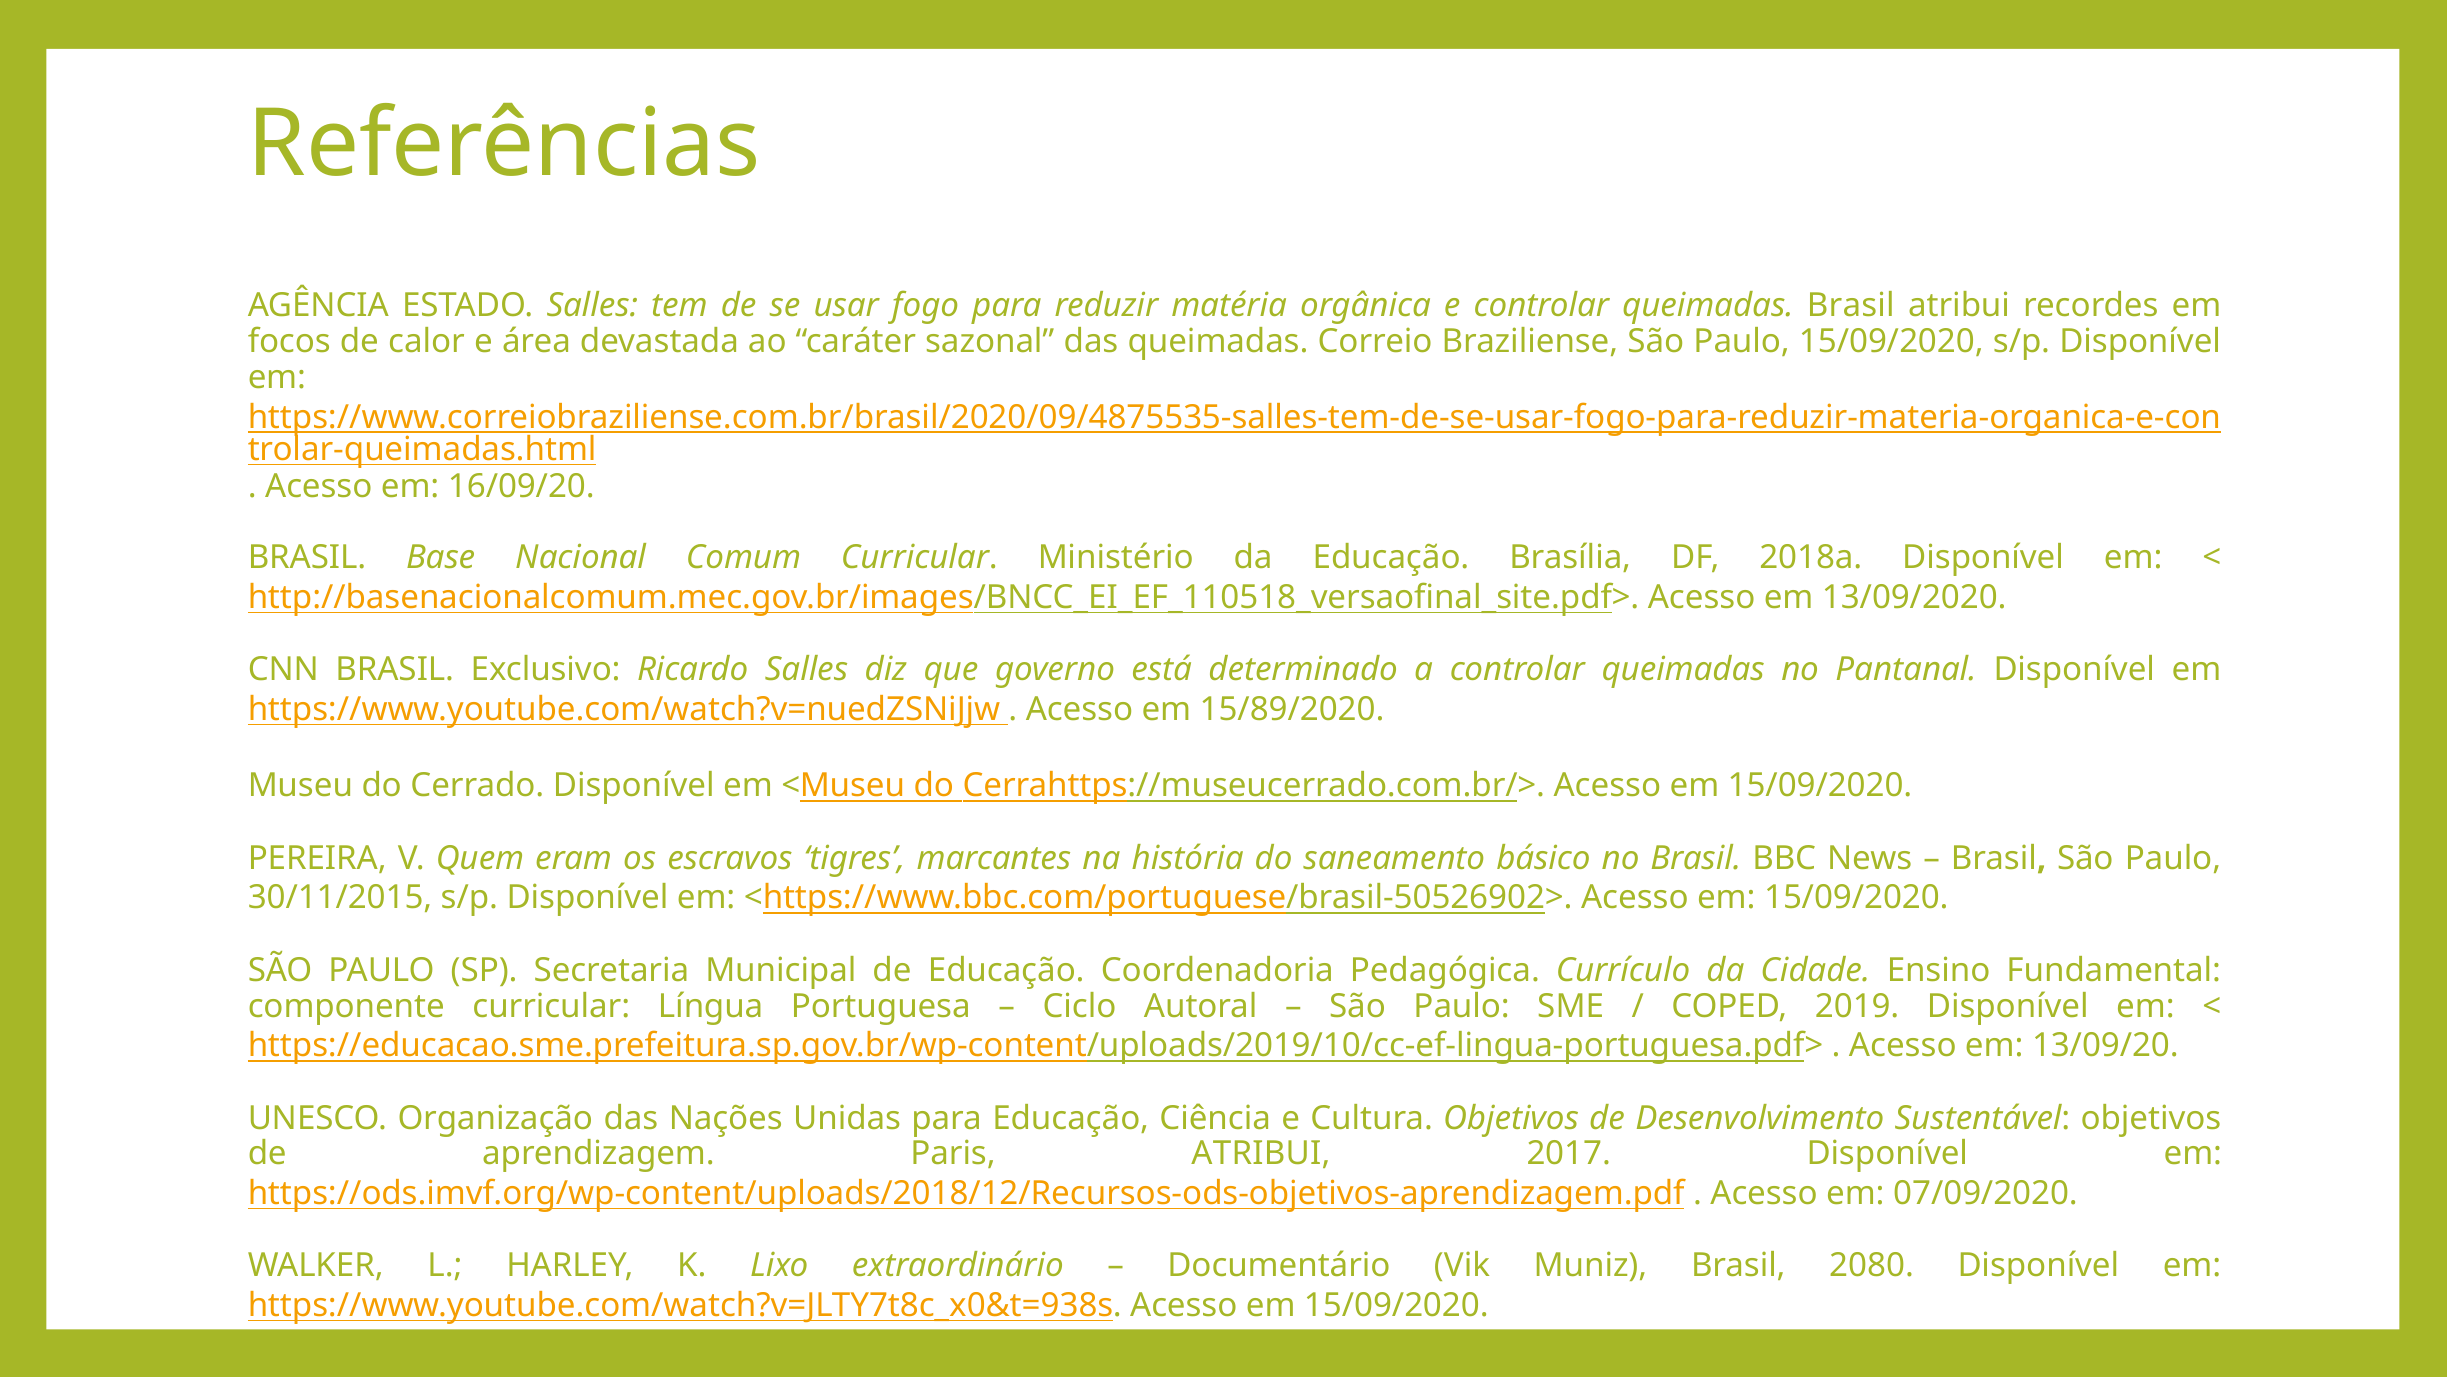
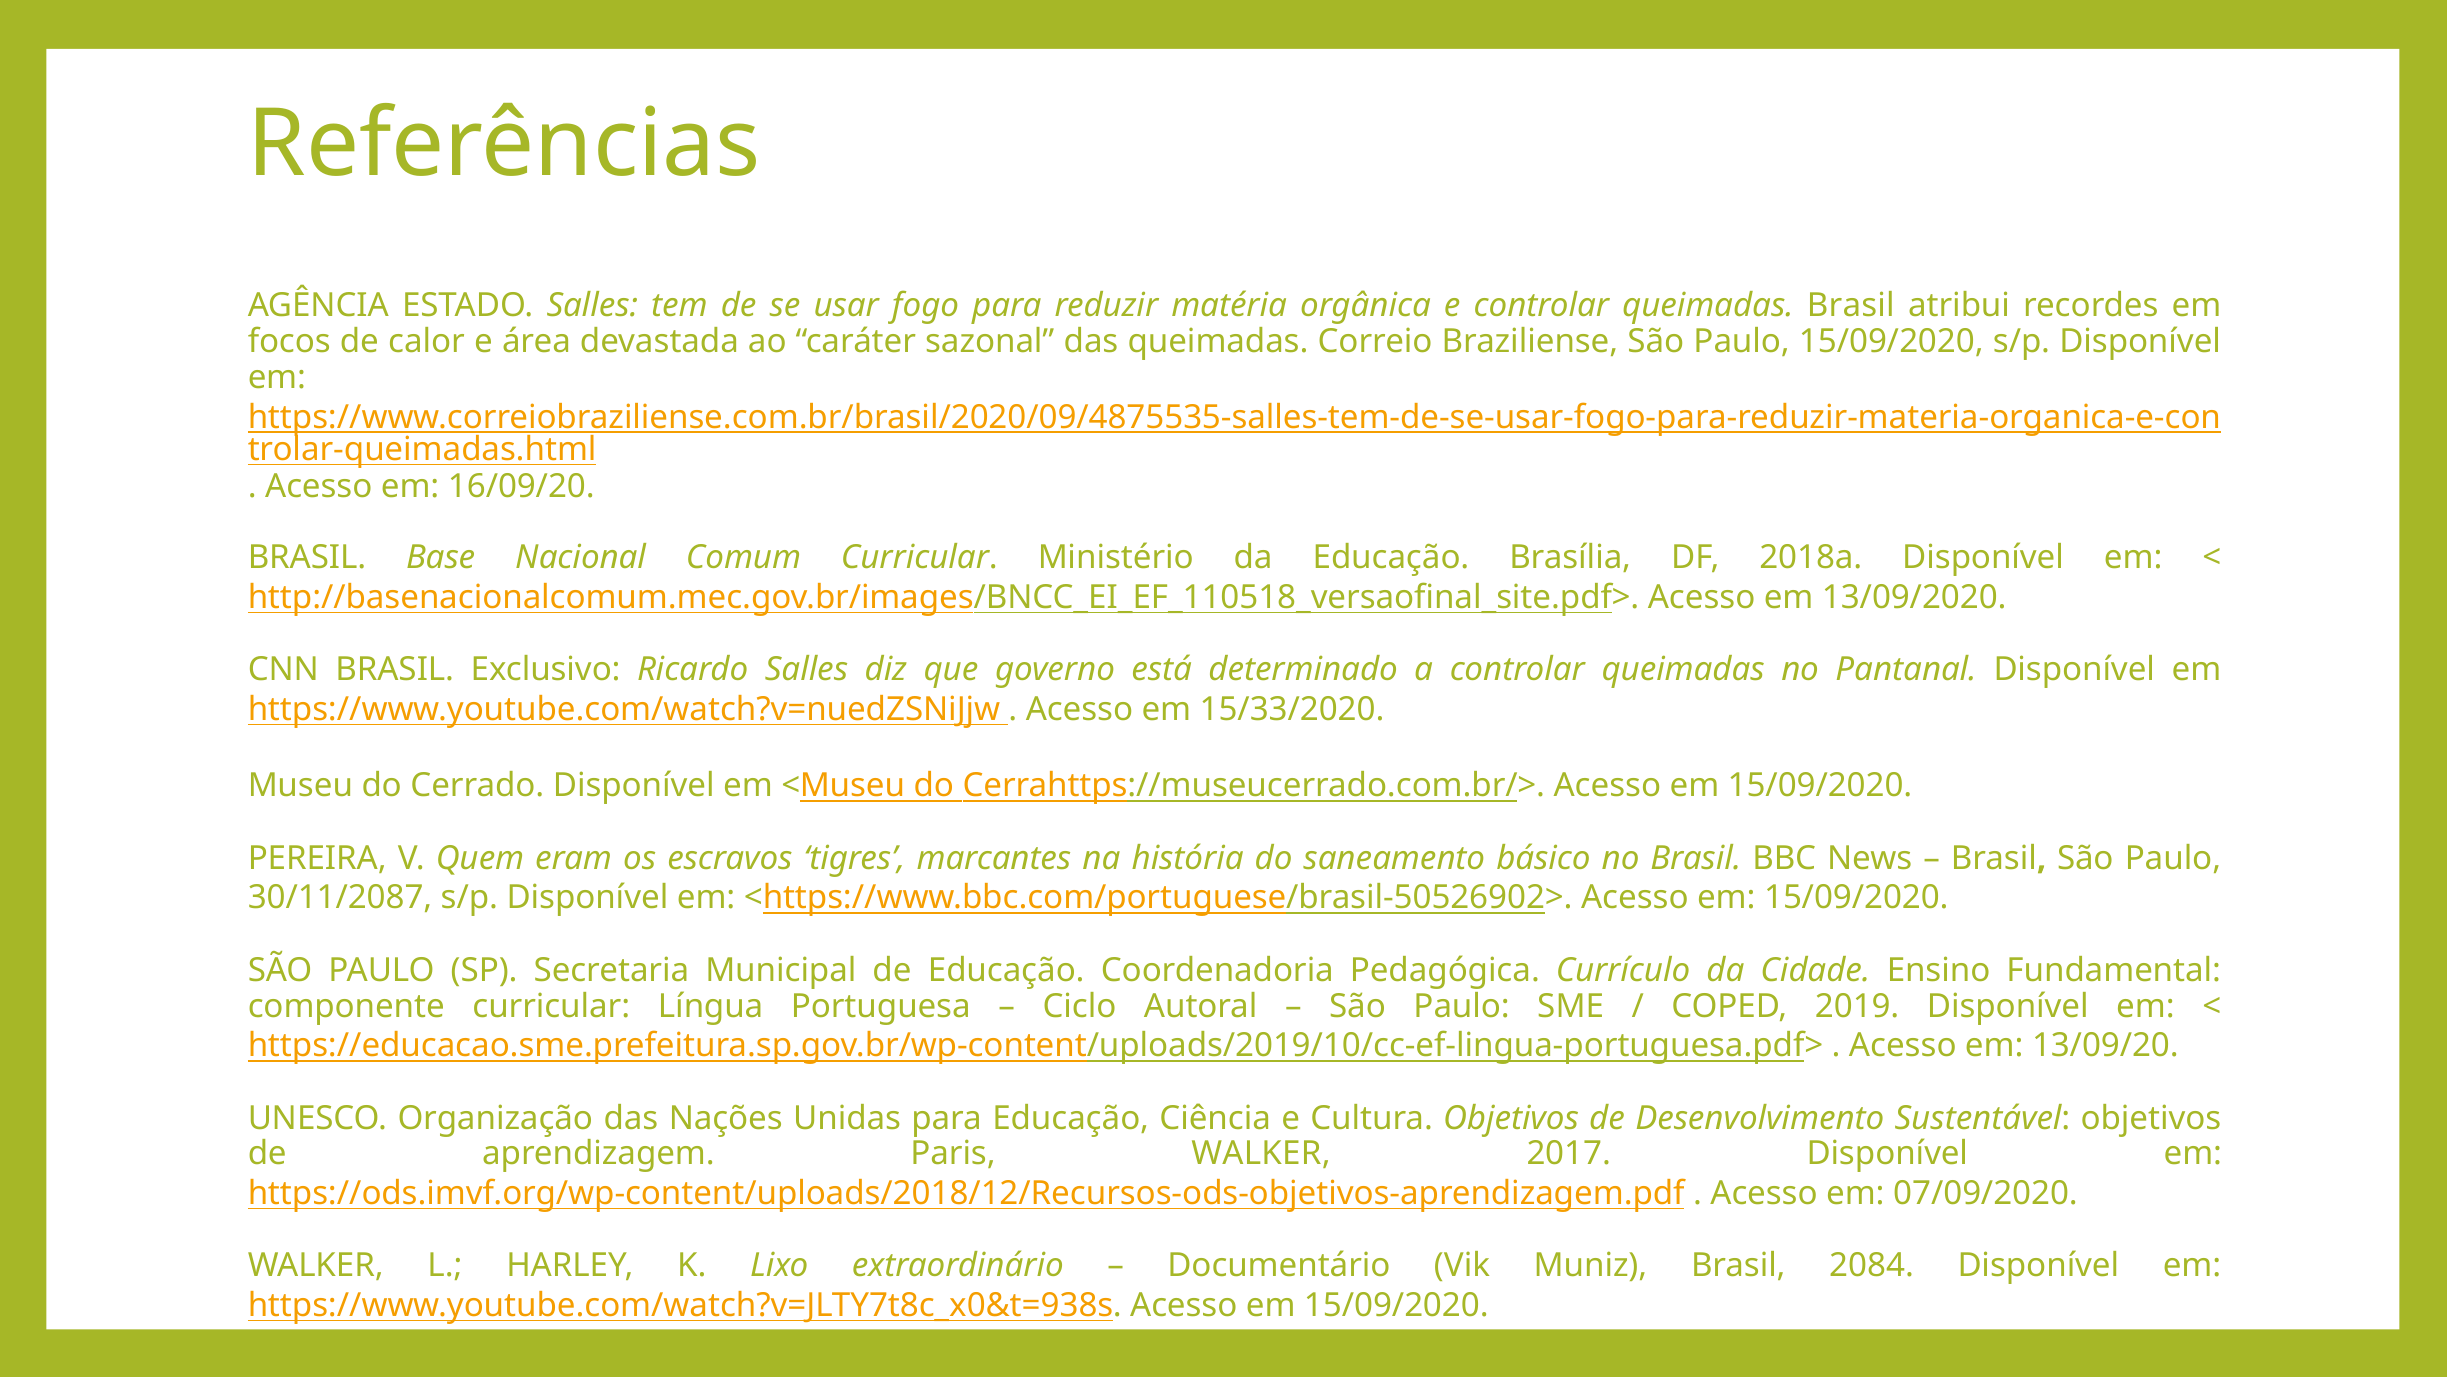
15/89/2020: 15/89/2020 -> 15/33/2020 (1292, 709)
30/11/2015: 30/11/2015 -> 30/11/2087 (340, 897)
Paris ATRIBUI: ATRIBUI -> WALKER (1261, 1153)
2080: 2080 -> 2084 (1872, 1265)
